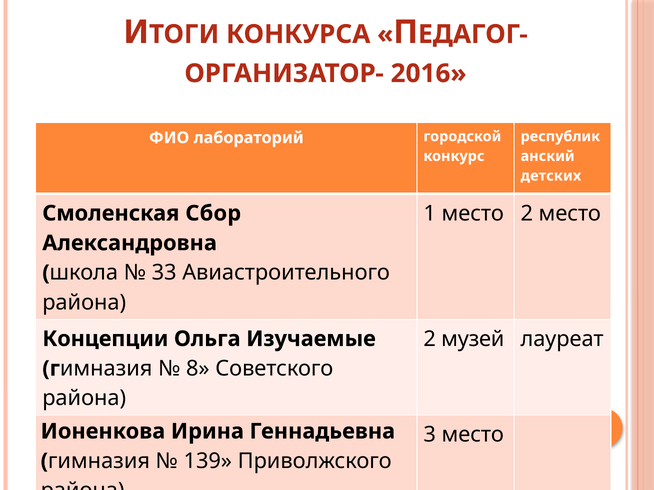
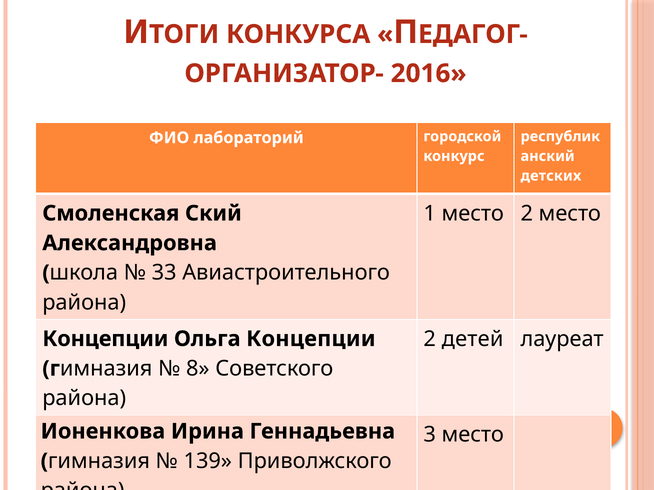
Сбор: Сбор -> Ский (213, 214)
музей: музей -> детей (473, 339)
Ольга Изучаемые: Изучаемые -> Концепции (311, 339)
